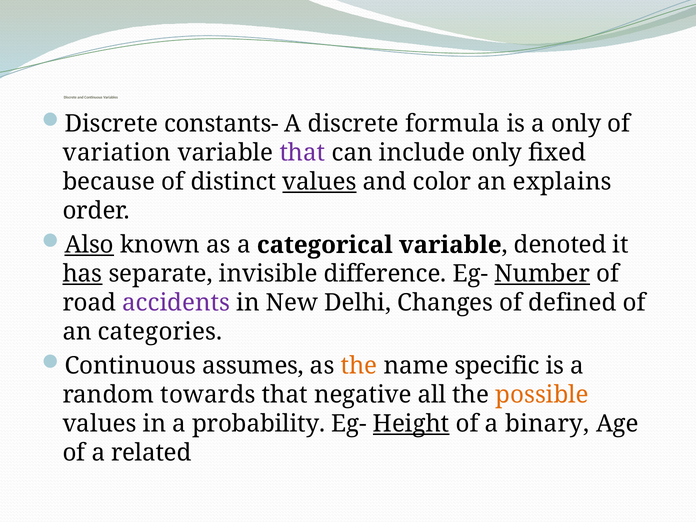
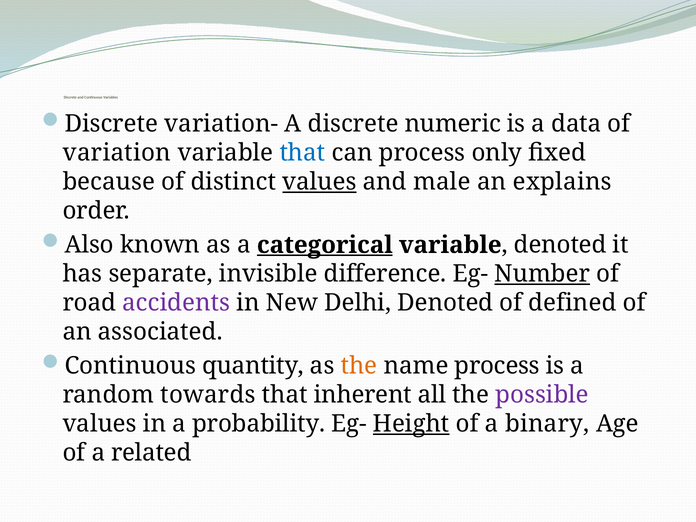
constants-: constants- -> variation- (221, 124)
formula: formula -> numeric (453, 124)
a only: only -> data (576, 124)
that colour: purple -> blue (302, 153)
can include: include -> process (422, 153)
color: color -> male (442, 182)
Also underline: present -> none (89, 245)
categorical underline: none -> present (325, 245)
has underline: present -> none (82, 274)
Delhi Changes: Changes -> Denoted (445, 303)
categories: categories -> associated (160, 332)
assumes: assumes -> quantity (253, 366)
name specific: specific -> process (497, 366)
negative: negative -> inherent (363, 395)
possible colour: orange -> purple (542, 395)
